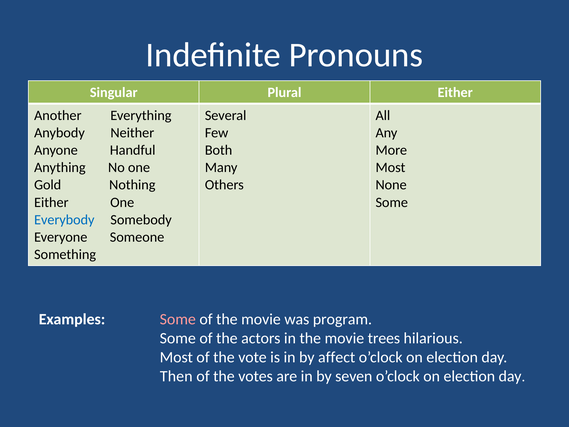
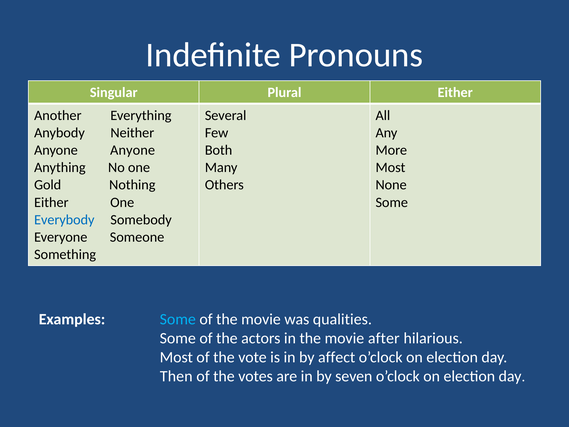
Anyone Handful: Handful -> Anyone (133, 150)
Some colour: pink -> light blue (178, 319)
program: program -> qualities (342, 319)
trees: trees -> after (384, 338)
